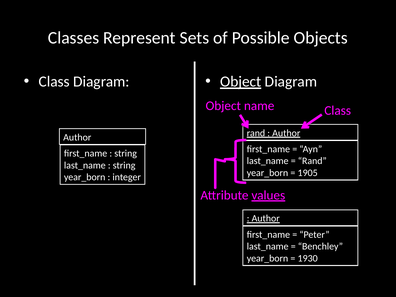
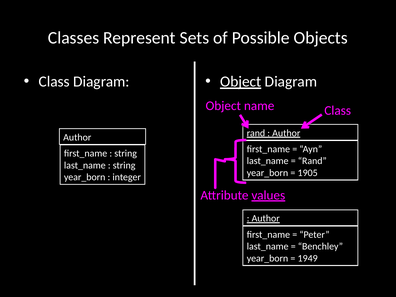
1930: 1930 -> 1949 (308, 258)
